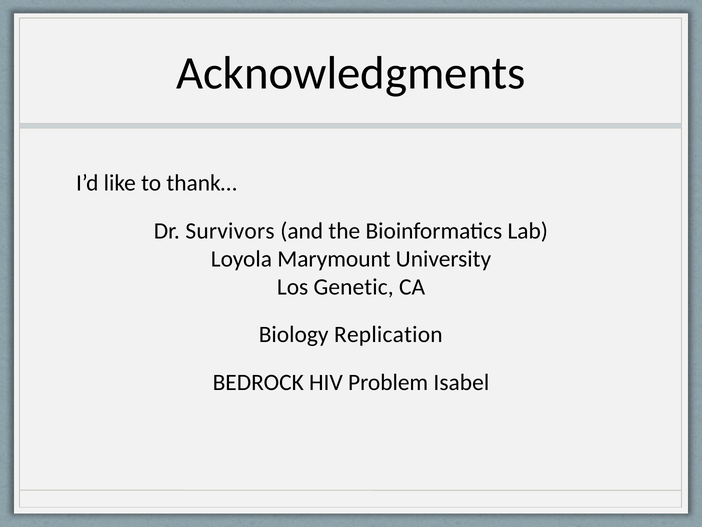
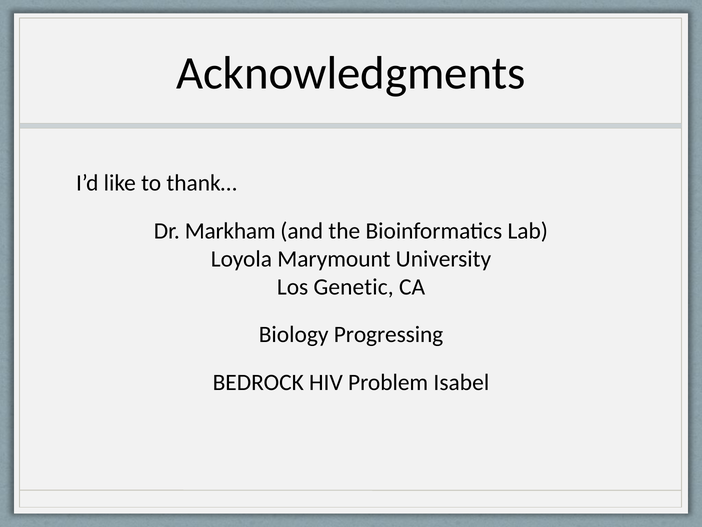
Survivors: Survivors -> Markham (230, 231)
Replication: Replication -> Progressing (389, 334)
